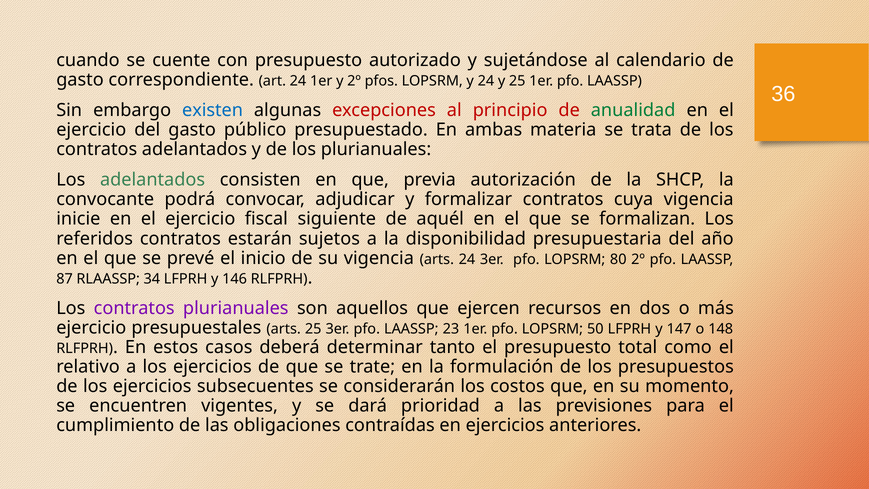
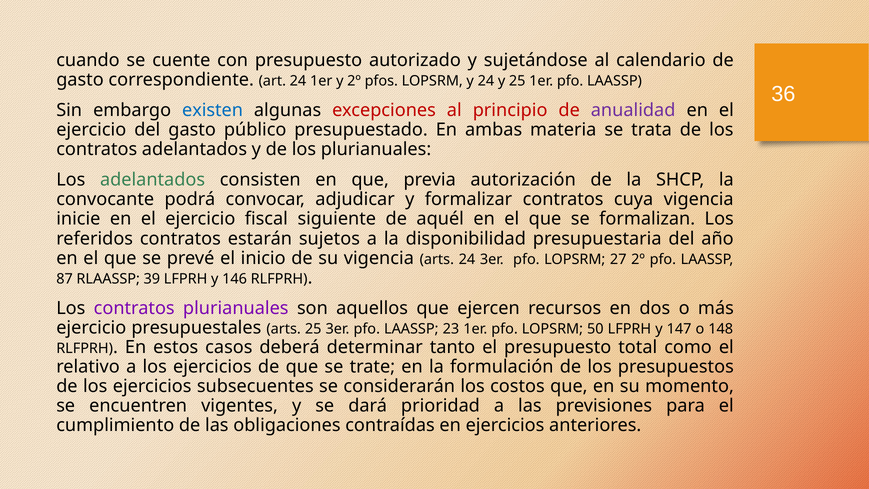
anualidad colour: green -> purple (633, 110)
80: 80 -> 27 (618, 259)
34: 34 -> 39 (152, 279)
